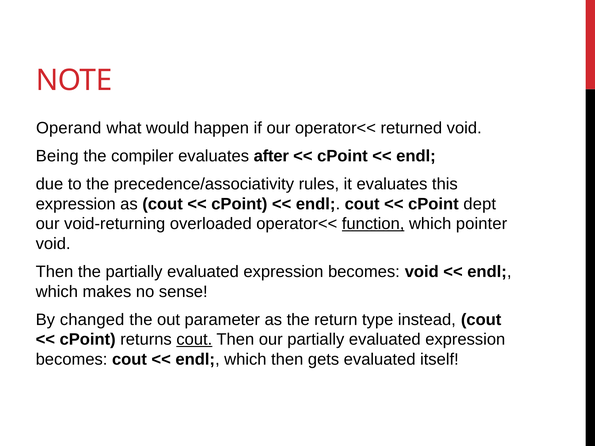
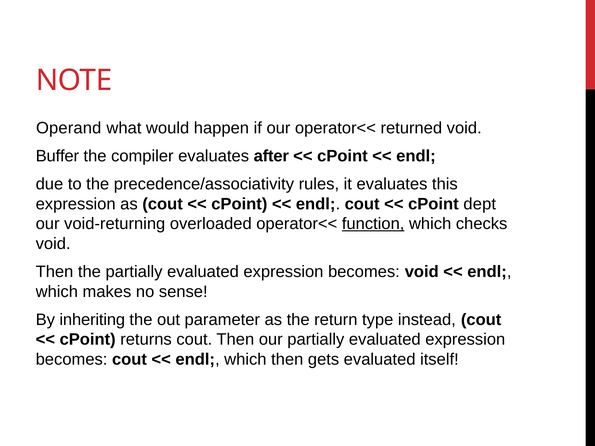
Being: Being -> Buffer (57, 156)
pointer: pointer -> checks (482, 224)
changed: changed -> inheriting (92, 320)
cout underline: present -> none (194, 340)
